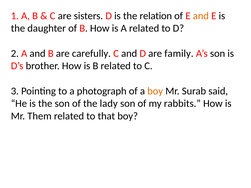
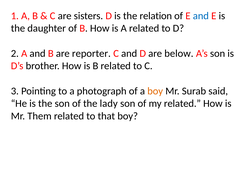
and colour: orange -> blue (201, 16)
carefully: carefully -> reporter (91, 53)
family: family -> below (179, 53)
my rabbits: rabbits -> related (182, 104)
